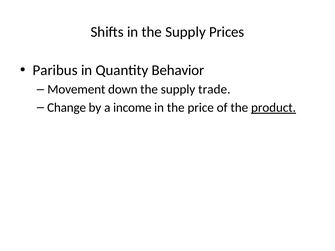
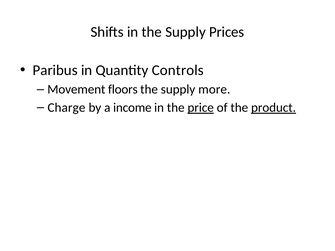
Behavior: Behavior -> Controls (178, 70)
down: down -> floors (123, 90)
trade: trade -> more (214, 90)
Change: Change -> Charge (66, 108)
price underline: none -> present (201, 108)
